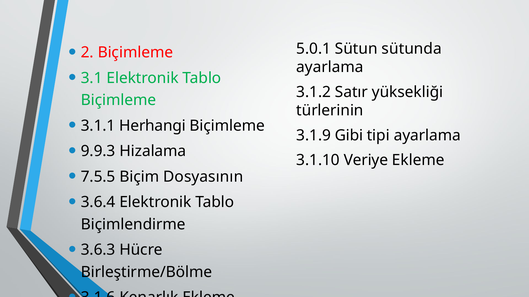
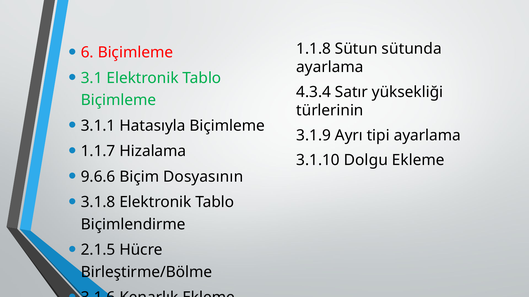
2: 2 -> 6 (87, 53)
5.0.1: 5.0.1 -> 1.1.8 (314, 49)
3.1.2: 3.1.2 -> 4.3.4 (314, 92)
Herhangi: Herhangi -> Hatasıyla (152, 126)
Gibi: Gibi -> Ayrı (349, 136)
9.9.3: 9.9.3 -> 1.1.7 (98, 151)
Veriye: Veriye -> Dolgu (366, 160)
7.5.5: 7.5.5 -> 9.6.6 (98, 177)
3.6.4: 3.6.4 -> 3.1.8 (98, 202)
3.6.3: 3.6.3 -> 2.1.5 (98, 250)
